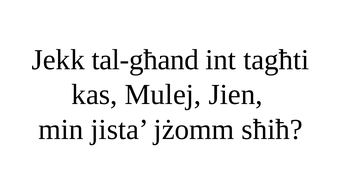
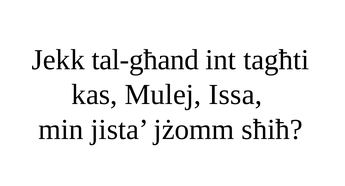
Jien: Jien -> Issa (235, 95)
